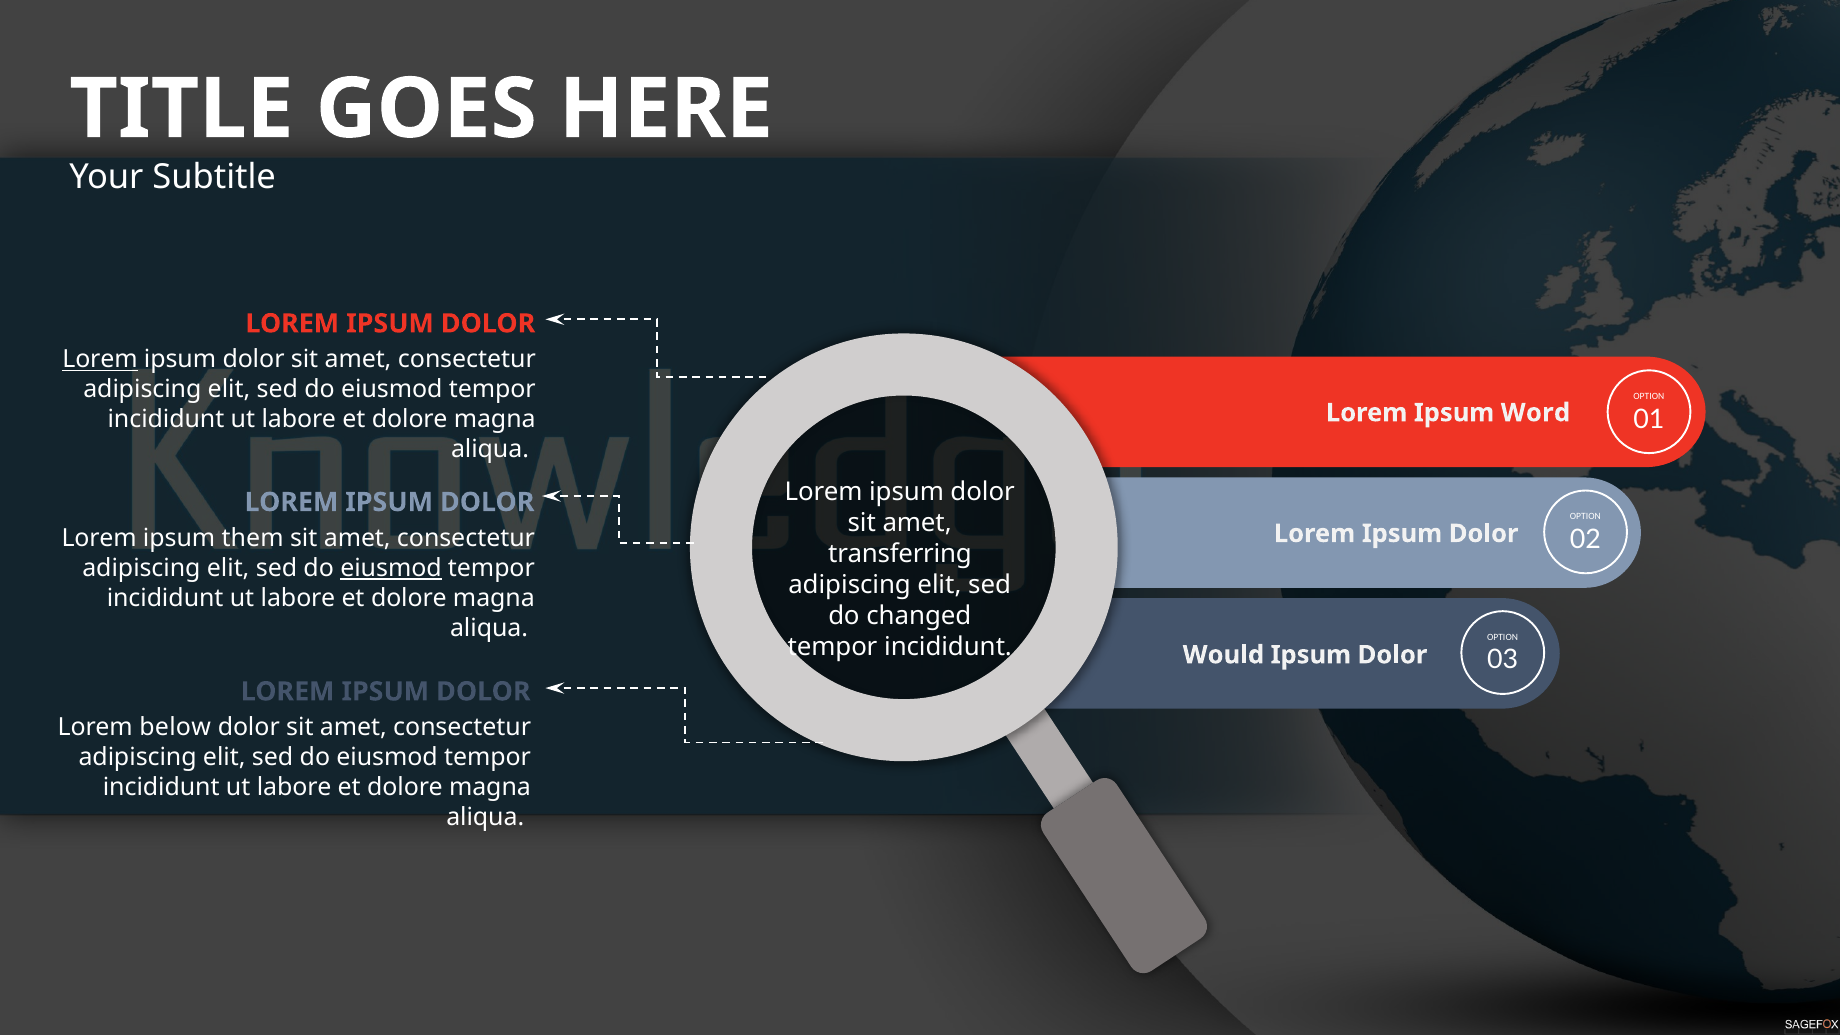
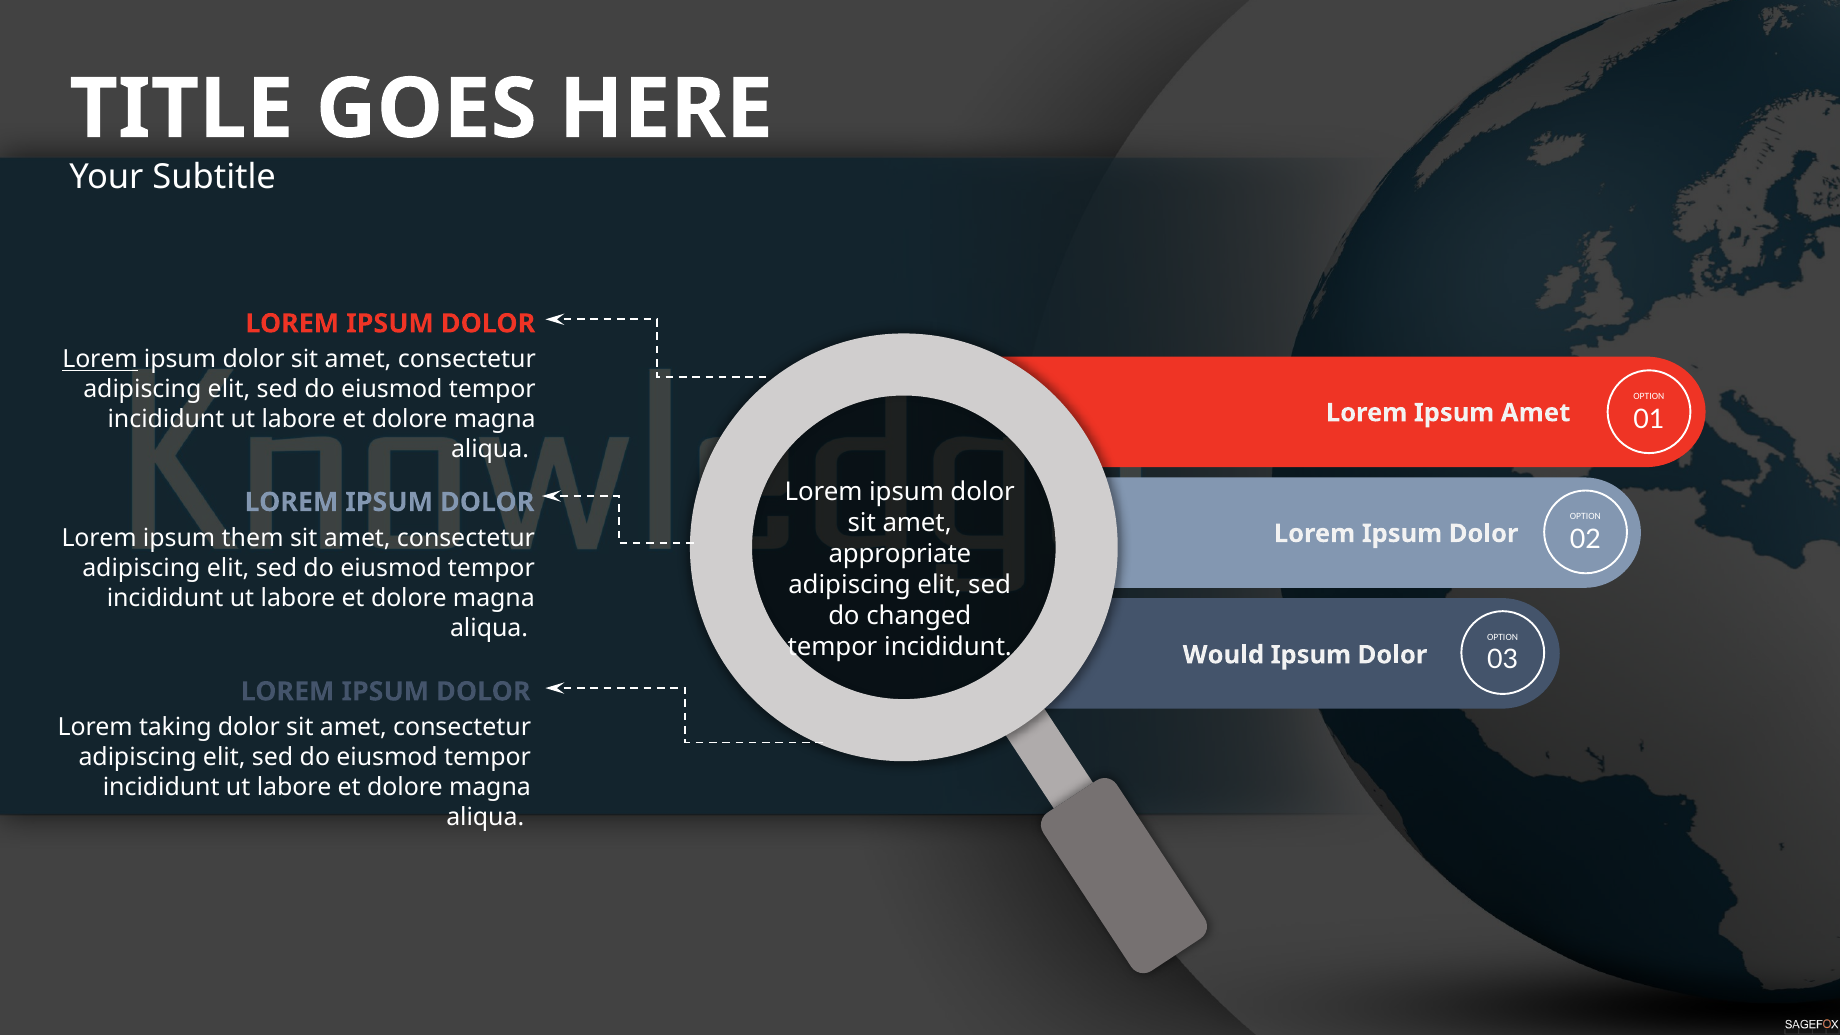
Ipsum Word: Word -> Amet (1536, 413)
transferring: transferring -> appropriate (900, 554)
eiusmod underline: present -> none (391, 568)
below: below -> taking (175, 728)
